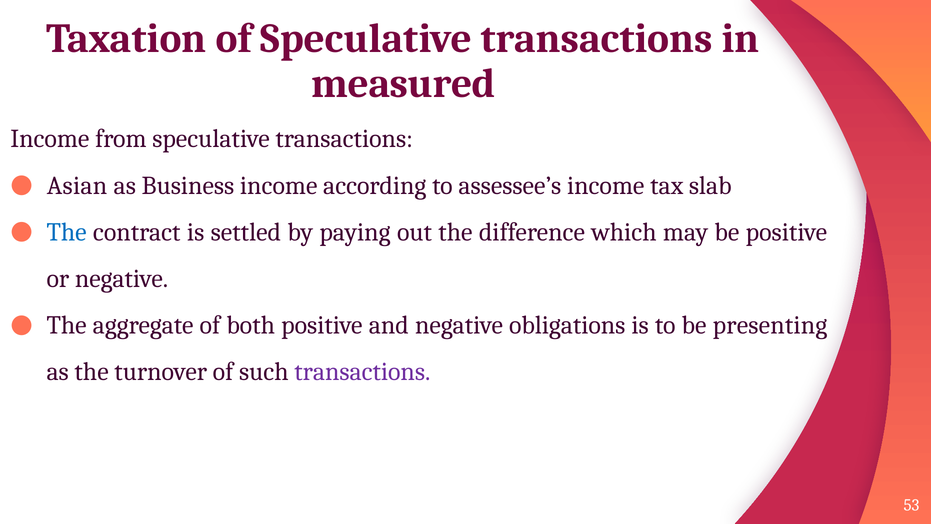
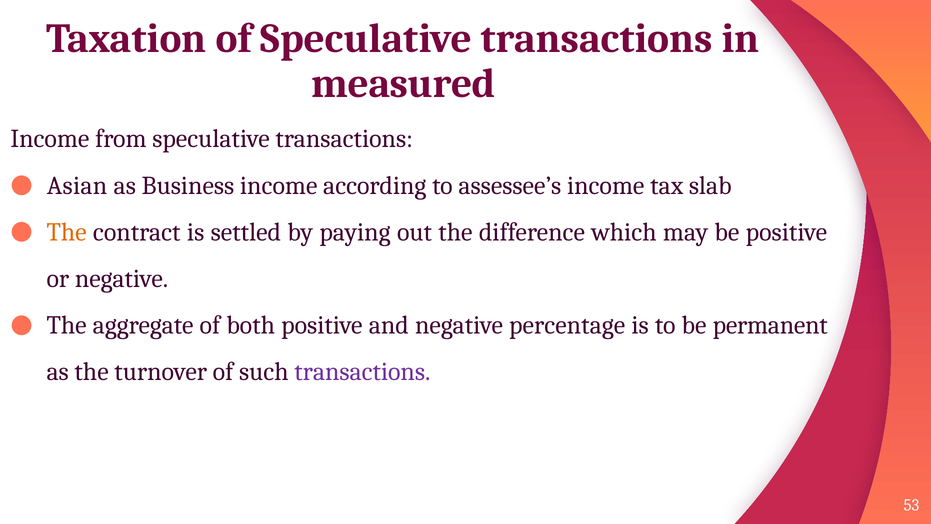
The colour: blue -> orange (67, 232)
obligations: obligations -> percentage (567, 325)
presenting: presenting -> permanent (770, 325)
